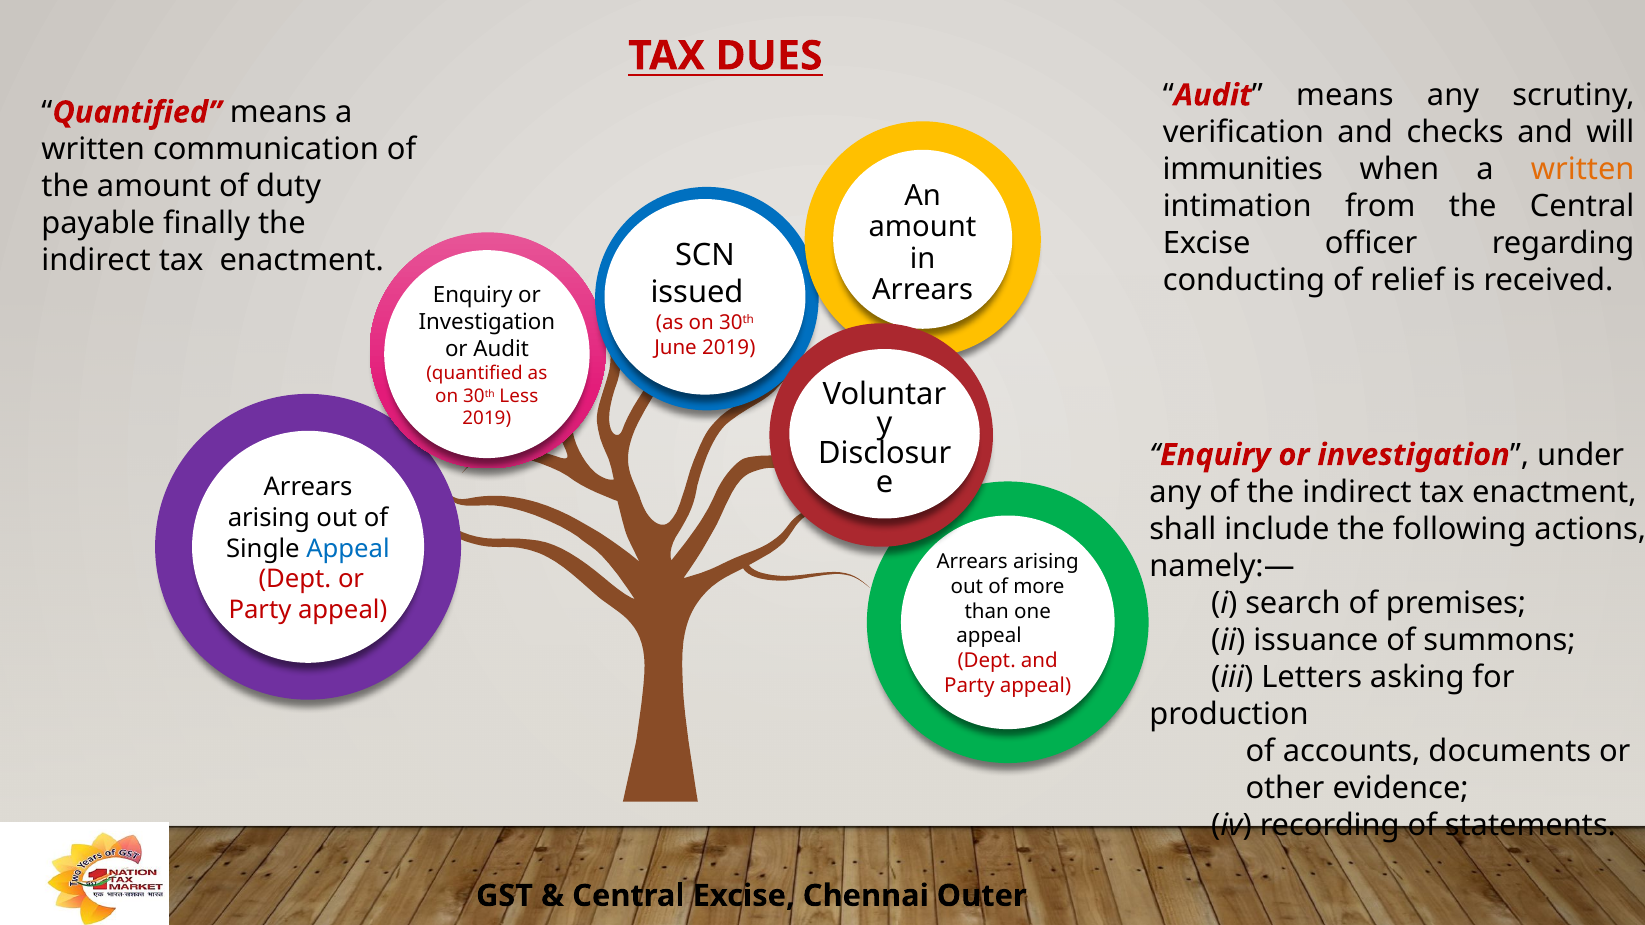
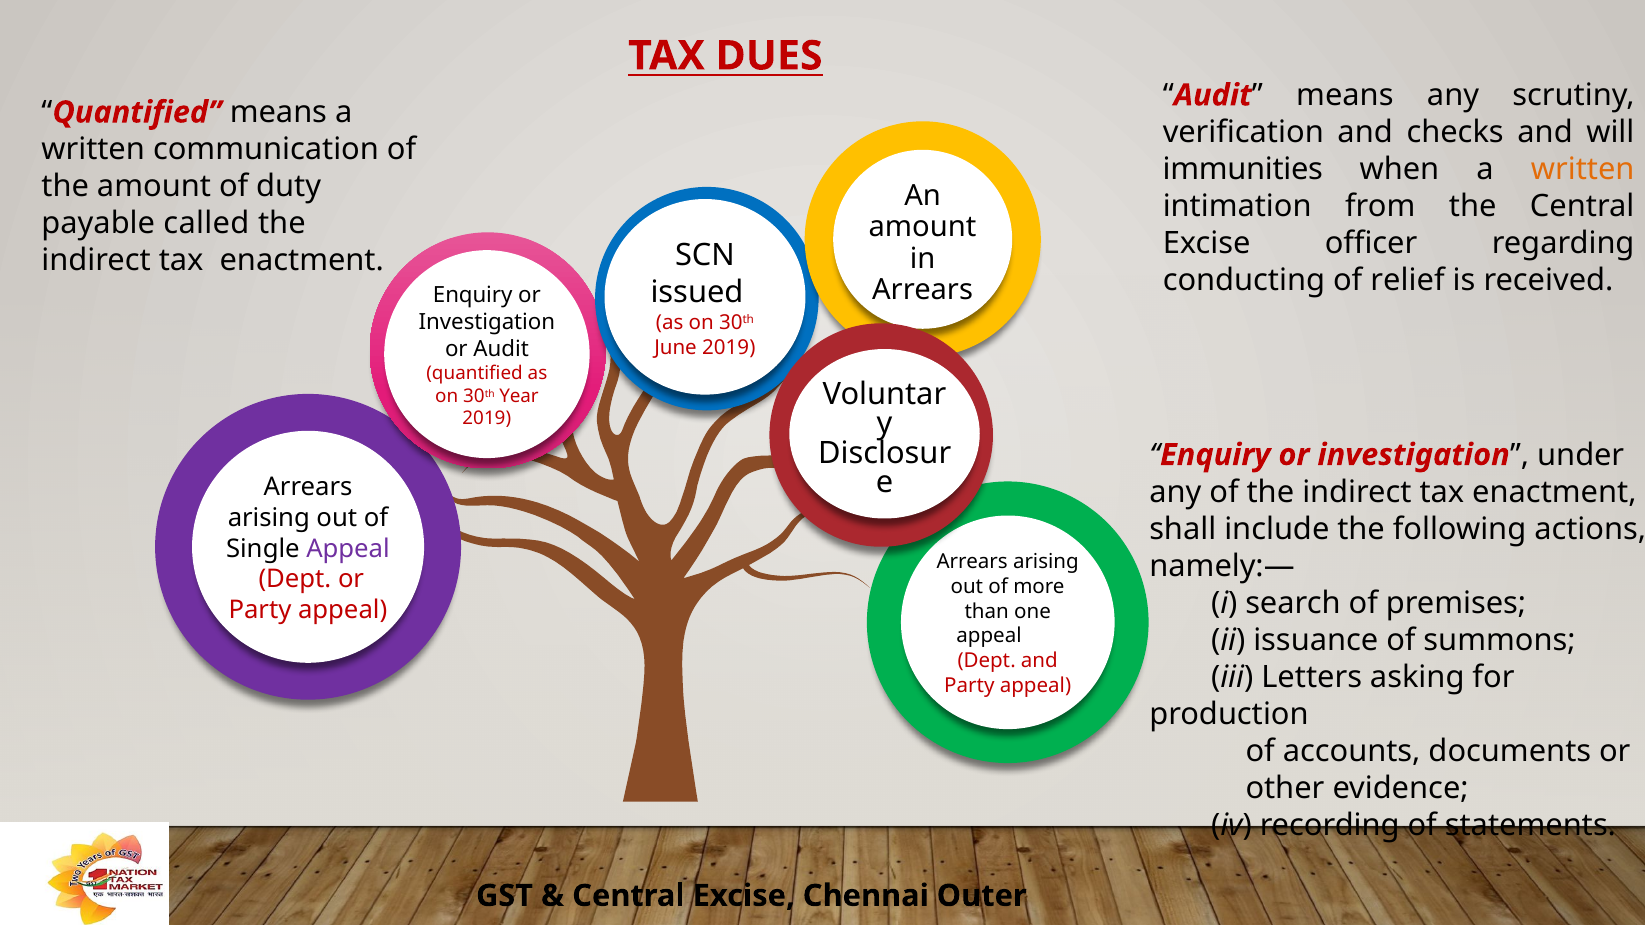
finally: finally -> called (206, 223)
Less: Less -> Year (519, 396)
Appeal colour: blue -> purple (348, 549)
